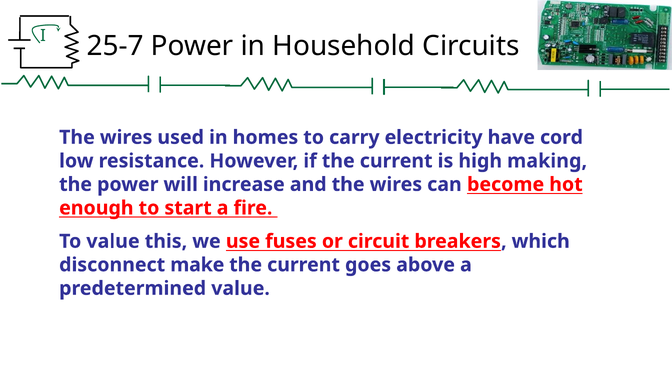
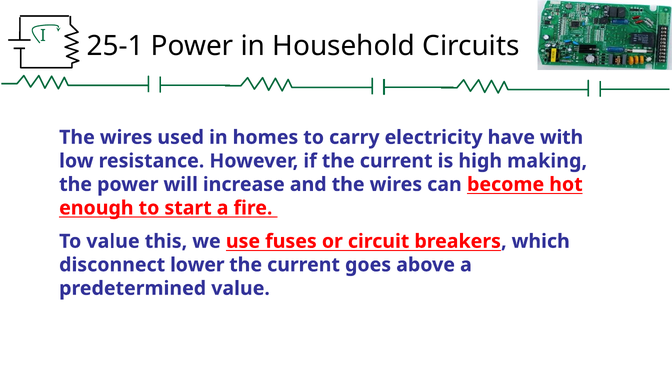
25-7: 25-7 -> 25-1 (115, 46)
cord: cord -> with (562, 137)
make: make -> lower (197, 265)
